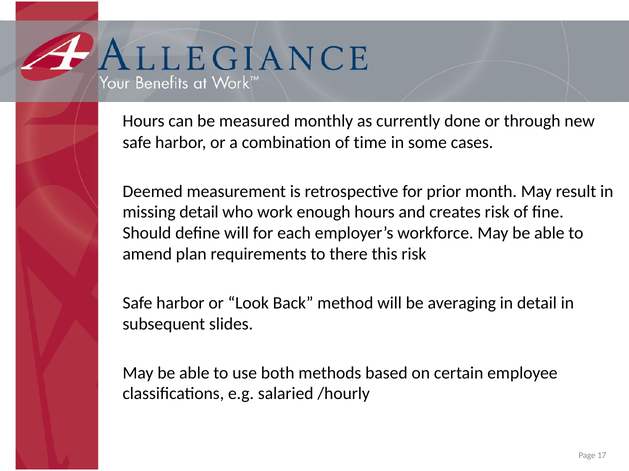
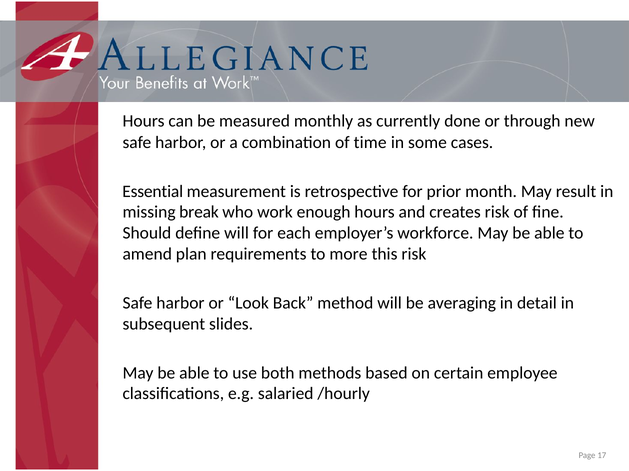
Deemed: Deemed -> Essential (153, 192)
missing detail: detail -> break (199, 213)
there: there -> more (348, 254)
